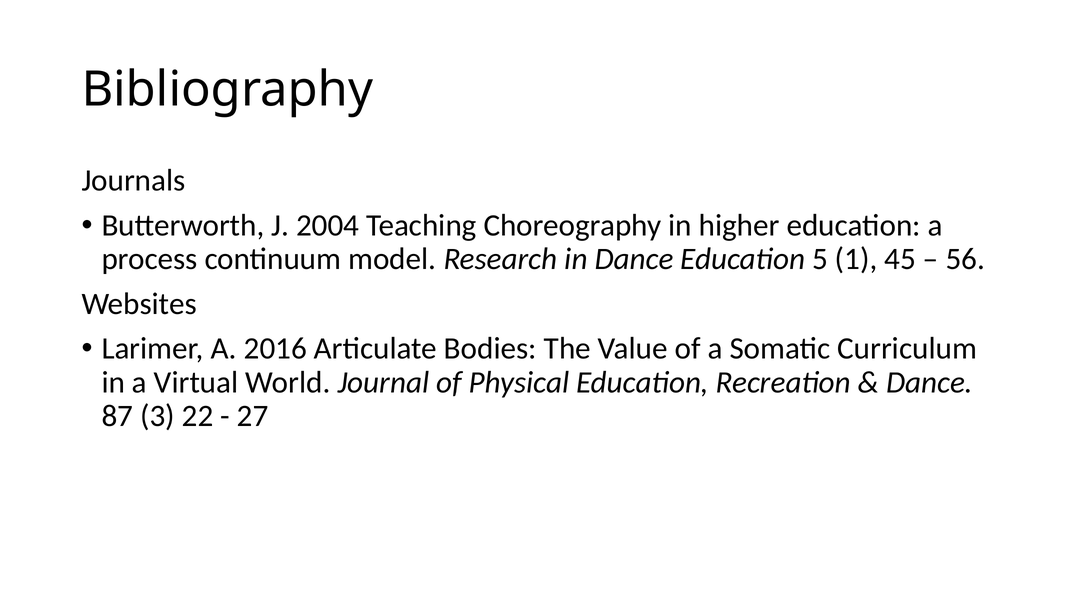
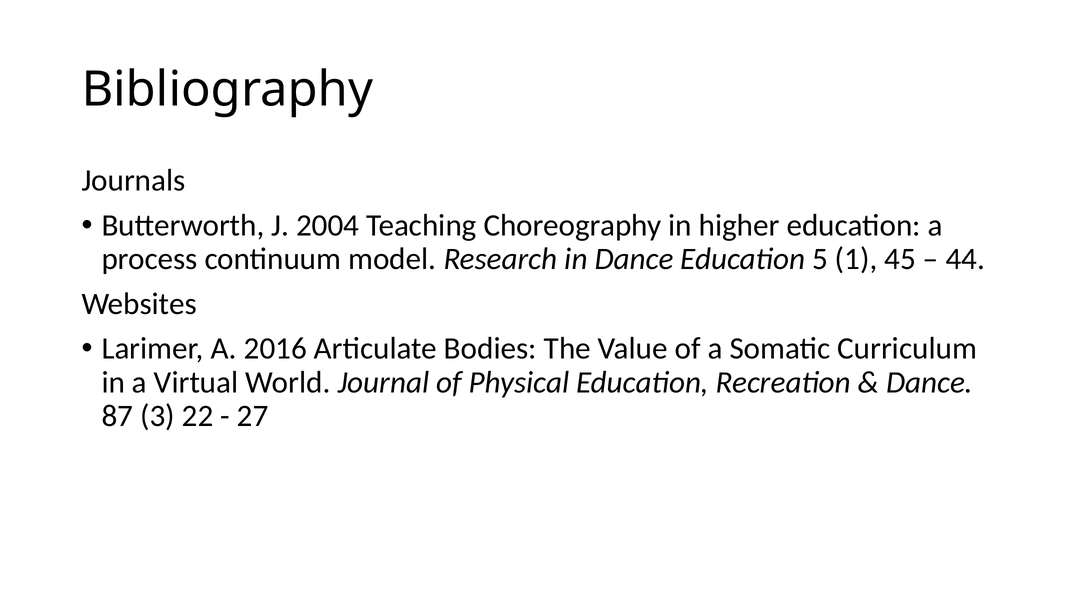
56: 56 -> 44 (965, 259)
